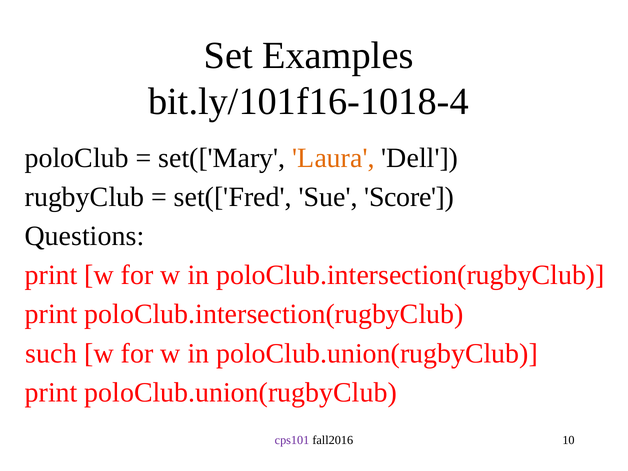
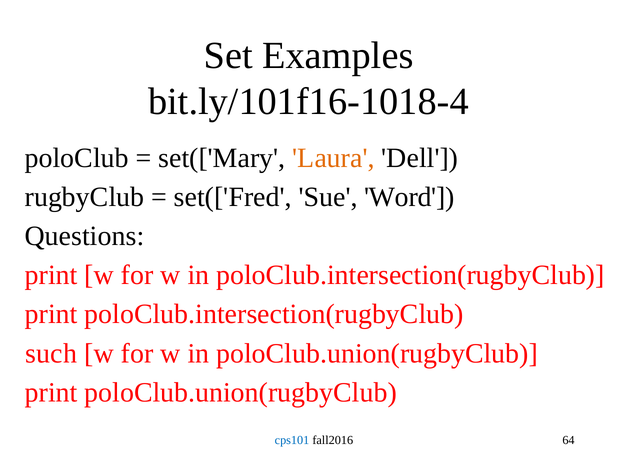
Score: Score -> Word (409, 197)
cps101 colour: purple -> blue (292, 440)
10: 10 -> 64 (568, 440)
